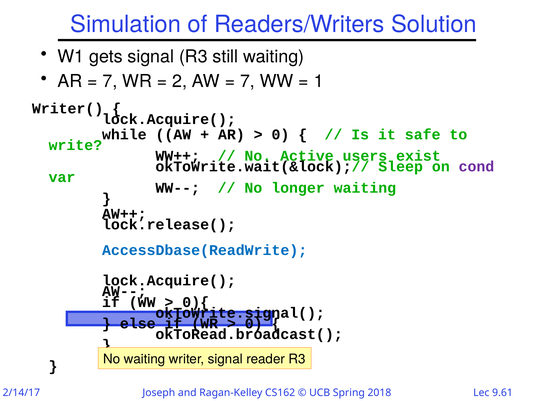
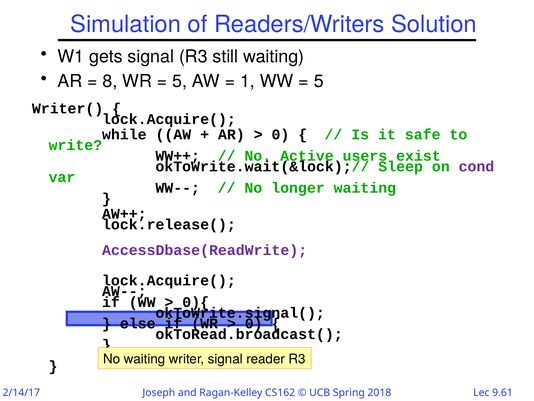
7: 7 -> 8 (110, 81)
2: 2 -> 5 (180, 81)
7: 7 -> 1 (247, 81)
1: 1 -> 5 (319, 81)
AccessDbase(ReadWrite colour: blue -> purple (205, 250)
